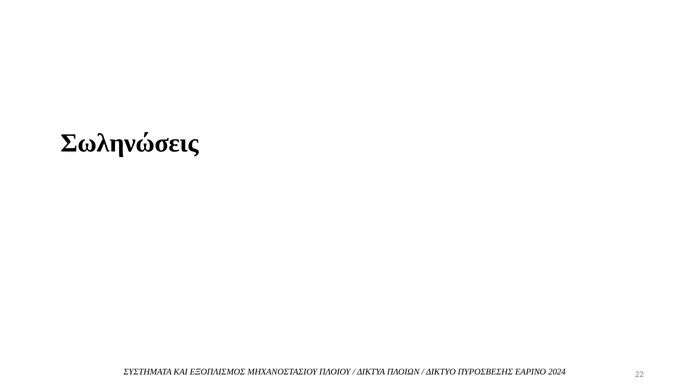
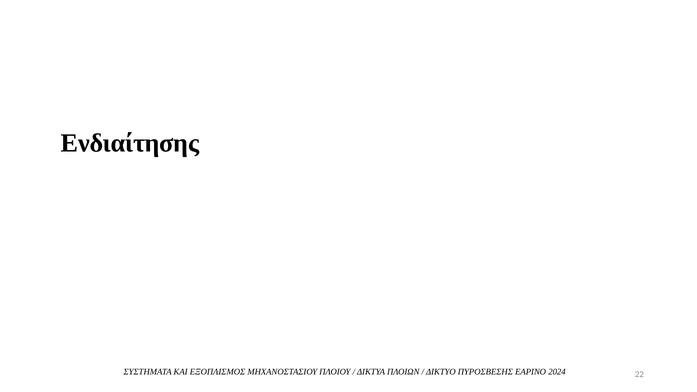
Σωληνώσεις: Σωληνώσεις -> Ενδιαίτησης (130, 143)
